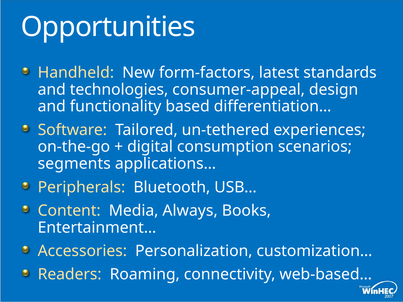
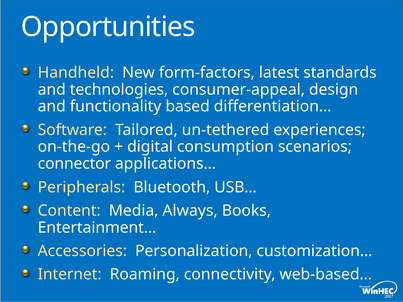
segments: segments -> connector (74, 164)
Readers: Readers -> Internet (70, 275)
